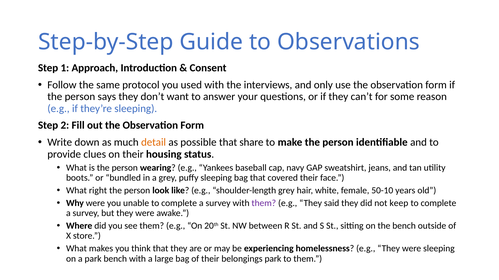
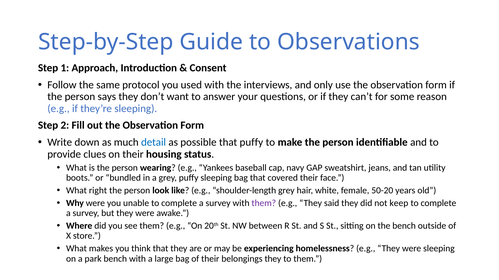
detail colour: orange -> blue (154, 143)
that share: share -> puffy (251, 143)
50-10: 50-10 -> 50-20 (382, 191)
belongings park: park -> they (273, 259)
